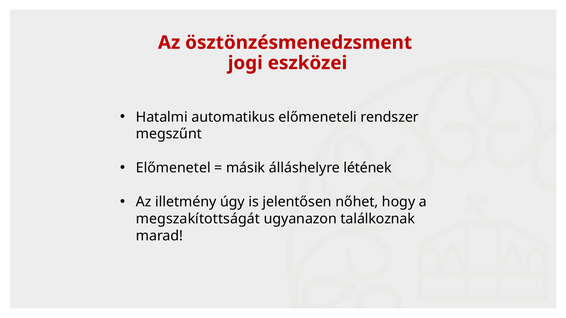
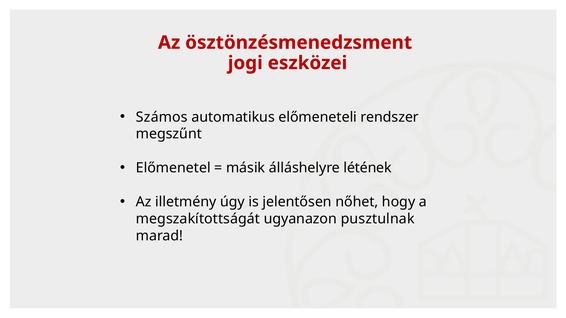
Hatalmi: Hatalmi -> Számos (162, 117)
találkoznak: találkoznak -> pusztulnak (378, 219)
